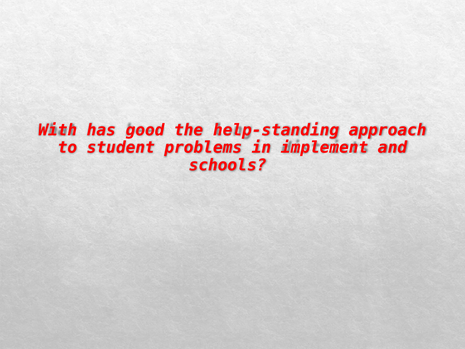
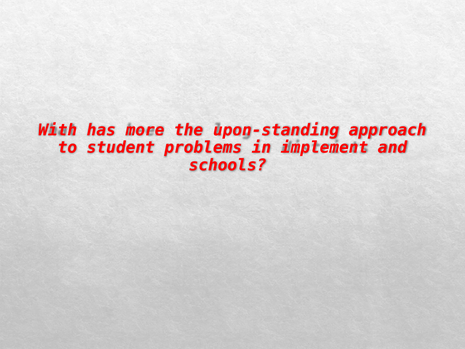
good: good -> more (145, 130)
help-standing: help-standing -> upon-standing (276, 130)
